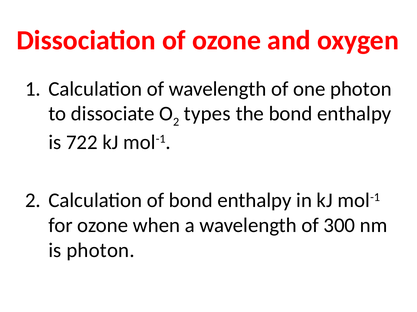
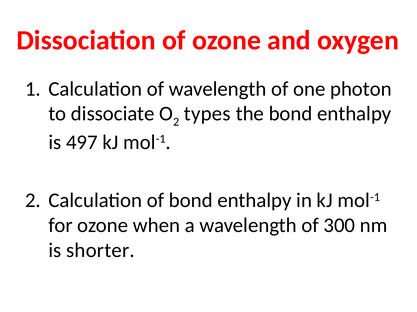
722: 722 -> 497 (82, 143)
is photon: photon -> shorter (101, 251)
